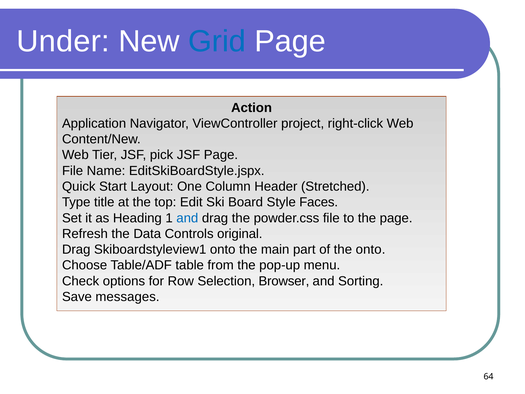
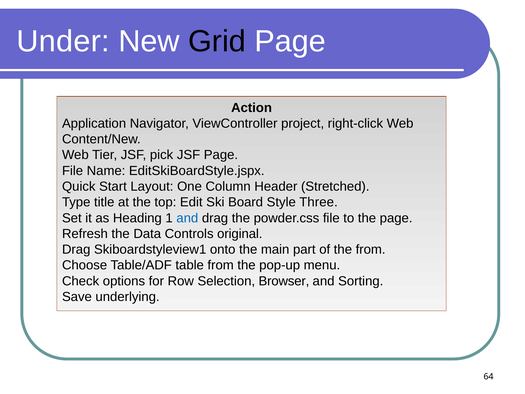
Grid colour: blue -> black (217, 42)
Faces: Faces -> Three (319, 202)
the onto: onto -> from (371, 249)
messages: messages -> underlying (128, 297)
